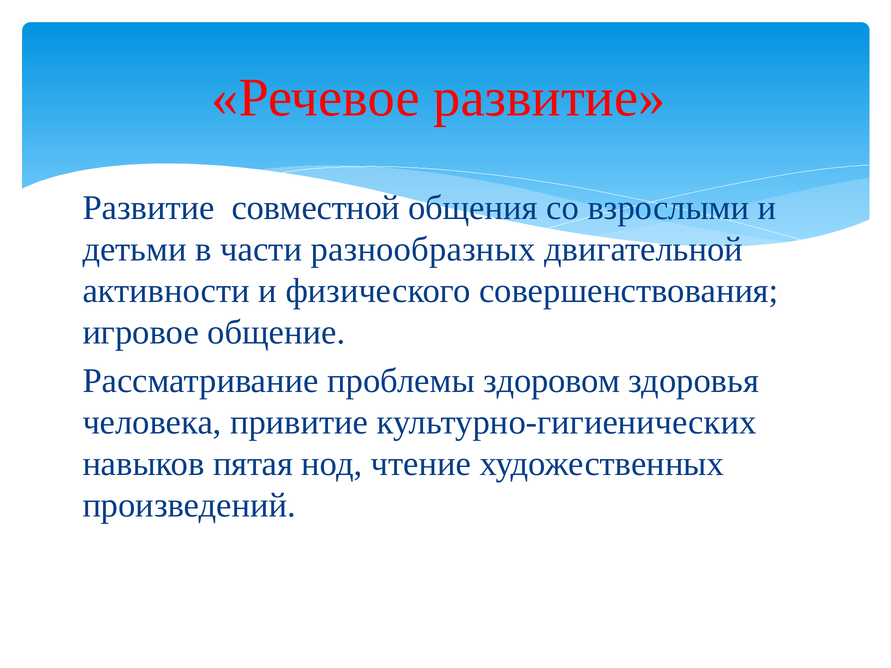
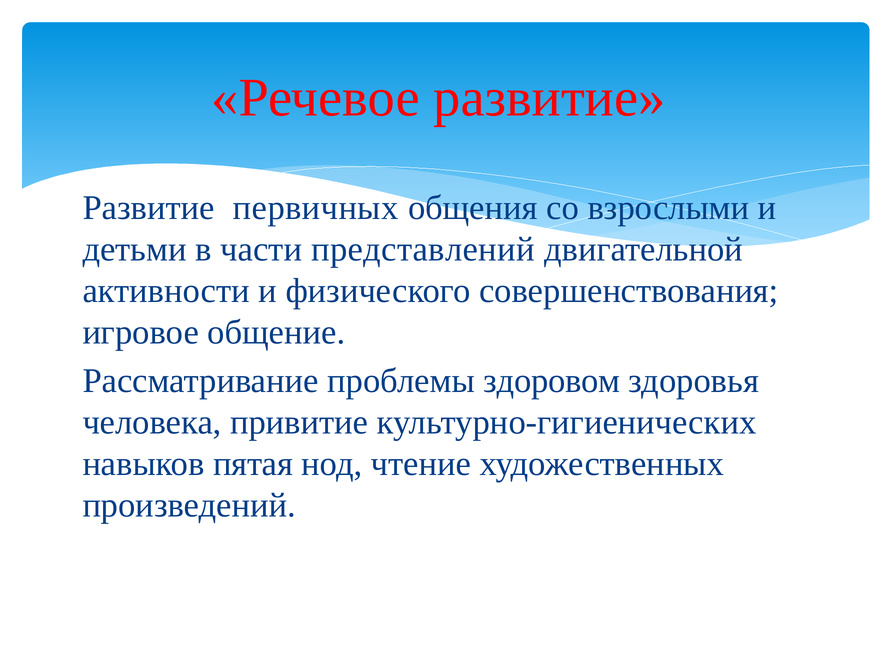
совместной: совместной -> первичных (316, 208)
разнообразных: разнообразных -> представлений (423, 249)
